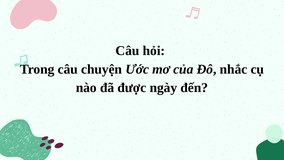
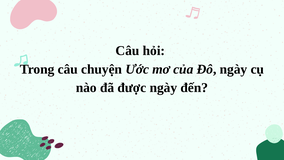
Đô nhắc: nhắc -> ngày (234, 69)
